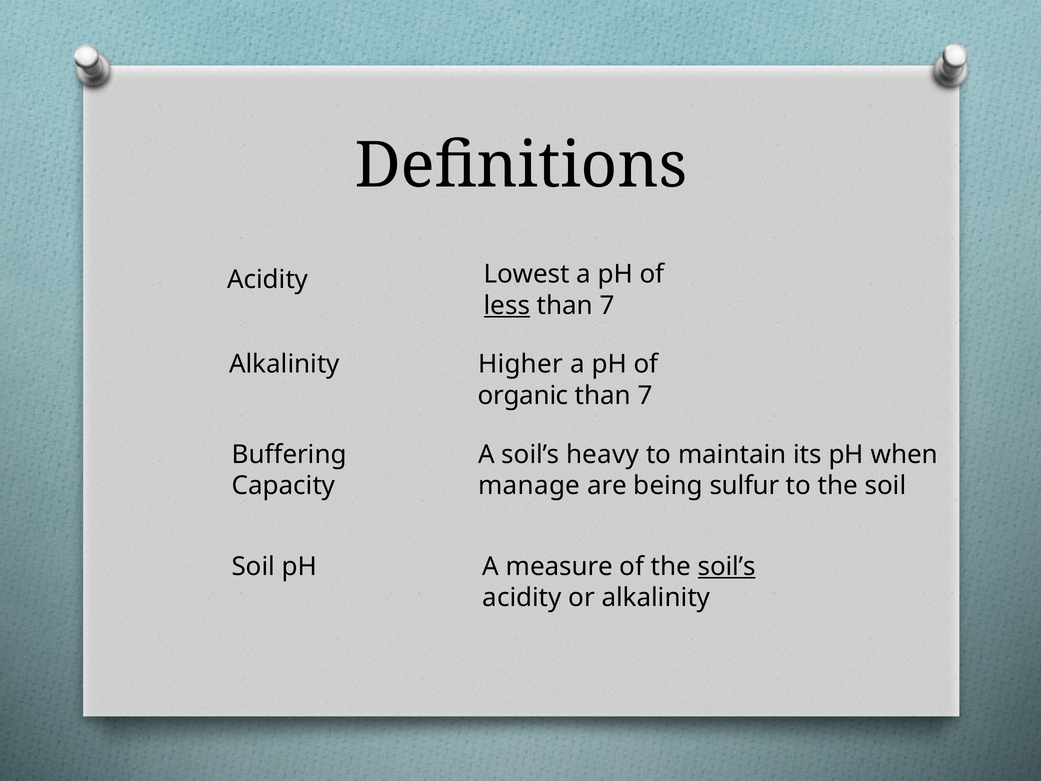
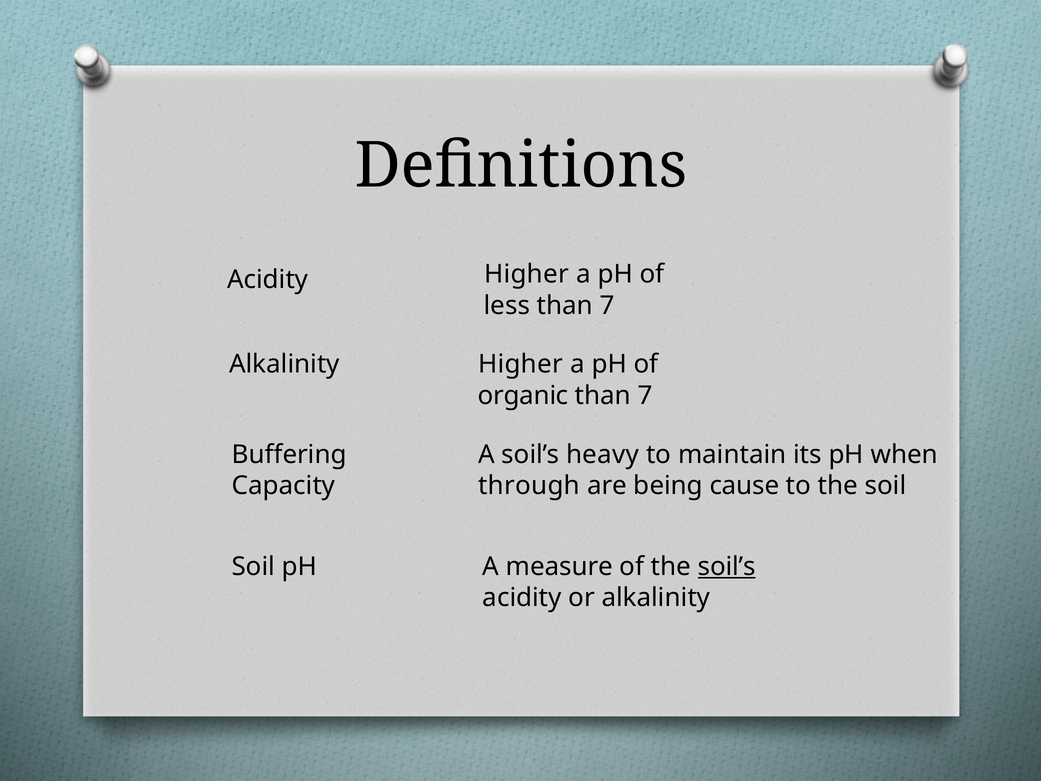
Acidity Lowest: Lowest -> Higher (527, 274)
less underline: present -> none (507, 305)
manage: manage -> through (529, 486)
sulfur: sulfur -> cause (745, 486)
